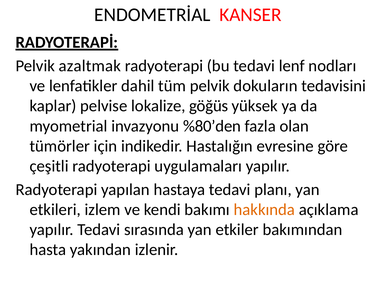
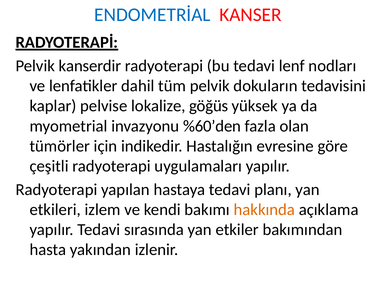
ENDOMETRİAL colour: black -> blue (152, 15)
azaltmak: azaltmak -> kanserdir (90, 66)
%80’den: %80’den -> %60’den (212, 126)
